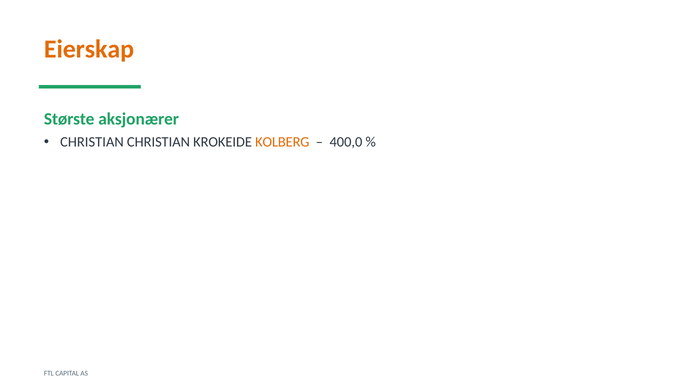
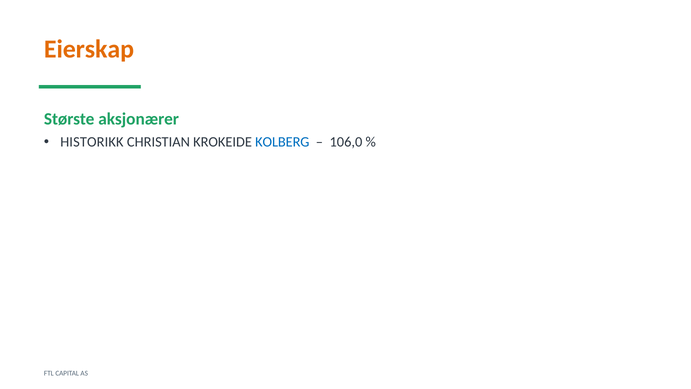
CHRISTIAN: CHRISTIAN -> HISTORIKK (92, 142)
KOLBERG colour: orange -> blue (282, 142)
400,0: 400,0 -> 106,0 (346, 142)
